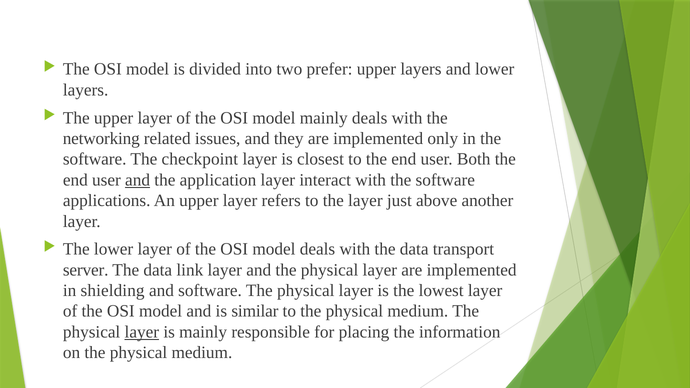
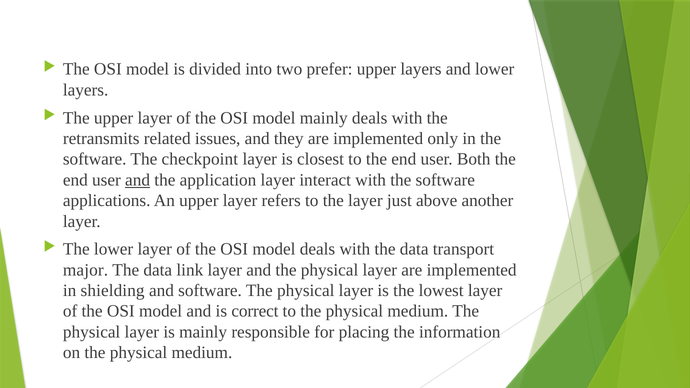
networking: networking -> retransmits (101, 139)
server: server -> major (86, 270)
similar: similar -> correct (255, 311)
layer underline: present -> none (142, 332)
